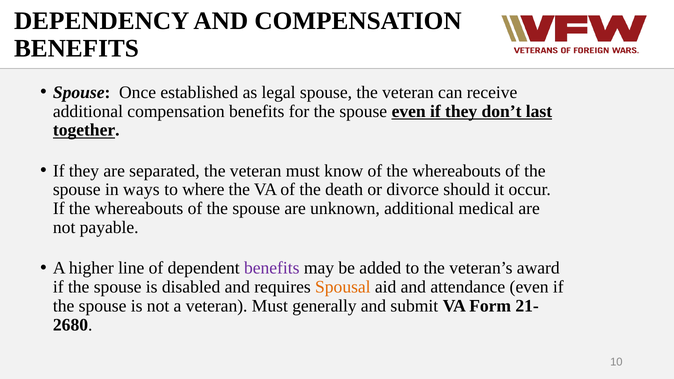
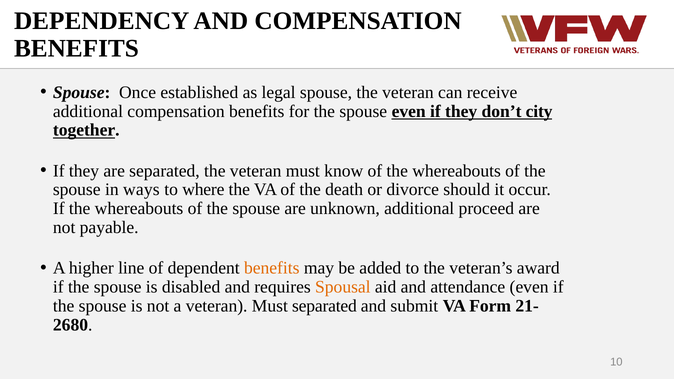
last: last -> city (539, 111)
medical: medical -> proceed (486, 209)
benefits colour: purple -> orange (272, 268)
Must generally: generally -> separated (324, 306)
